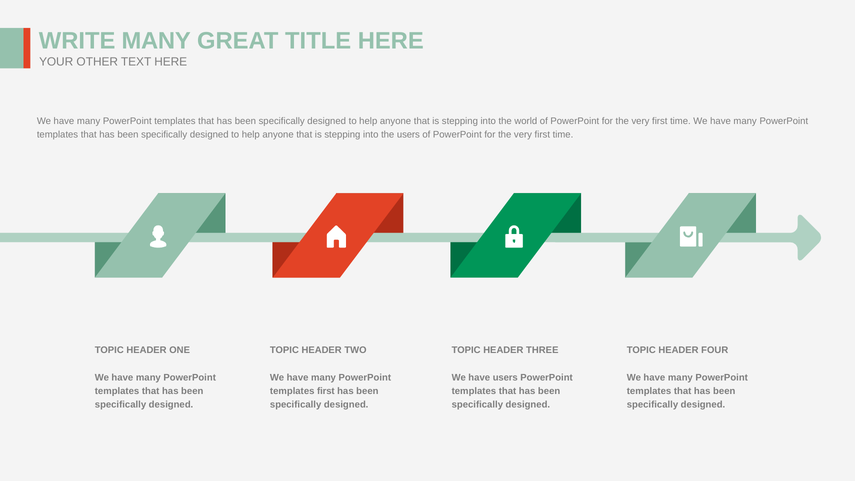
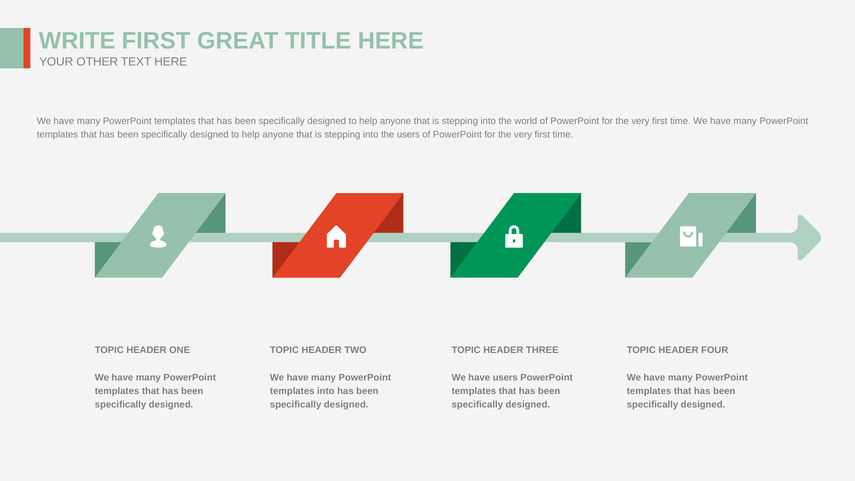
WRITE MANY: MANY -> FIRST (156, 41)
templates first: first -> into (326, 391)
